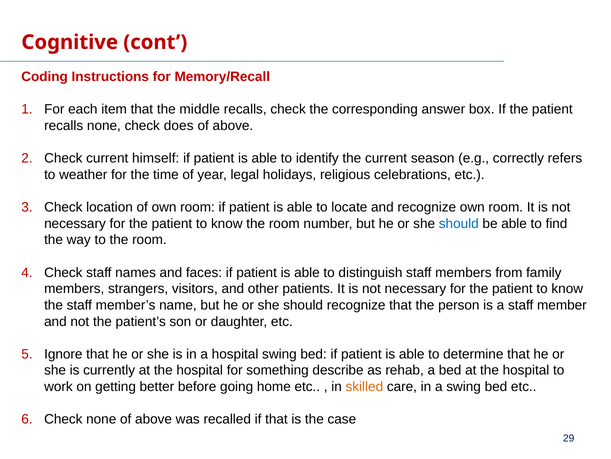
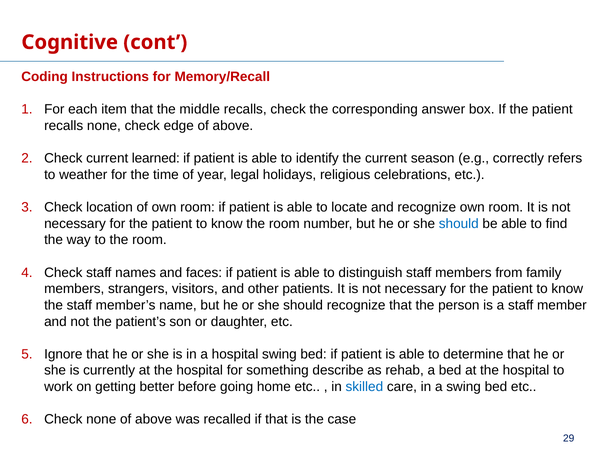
does: does -> edge (179, 126)
himself: himself -> learned (156, 158)
skilled colour: orange -> blue (364, 386)
